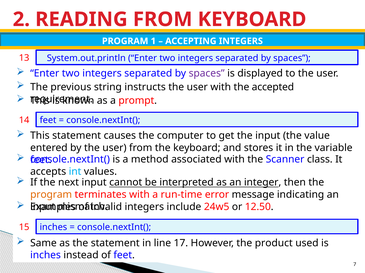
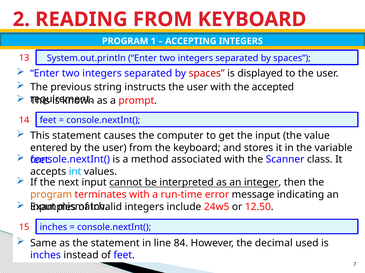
spaces colour: purple -> red (207, 74)
17: 17 -> 84 (181, 244)
product: product -> decimal (274, 244)
